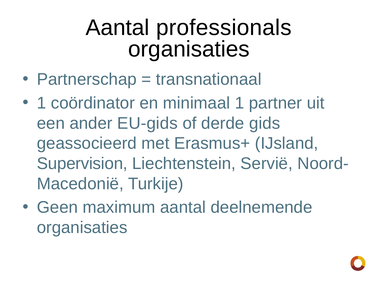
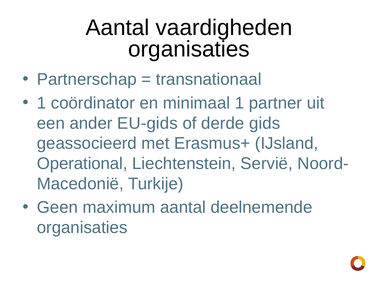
professionals: professionals -> vaardigheden (224, 28)
Supervision: Supervision -> Operational (82, 163)
